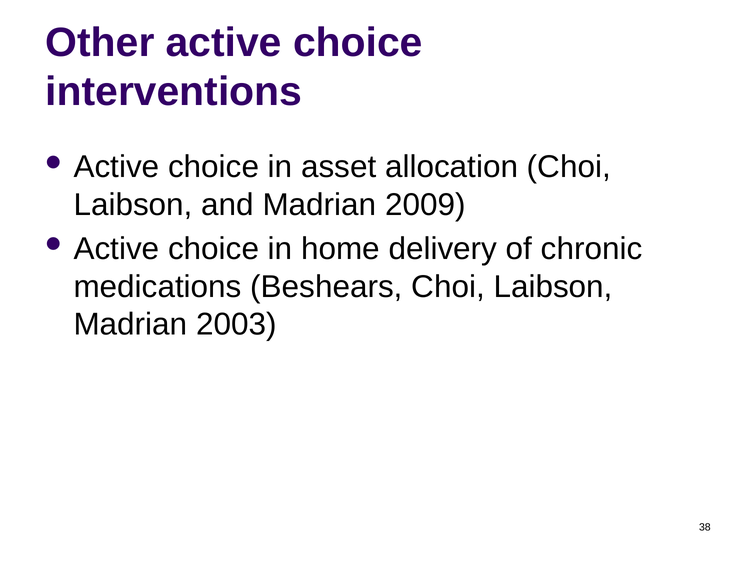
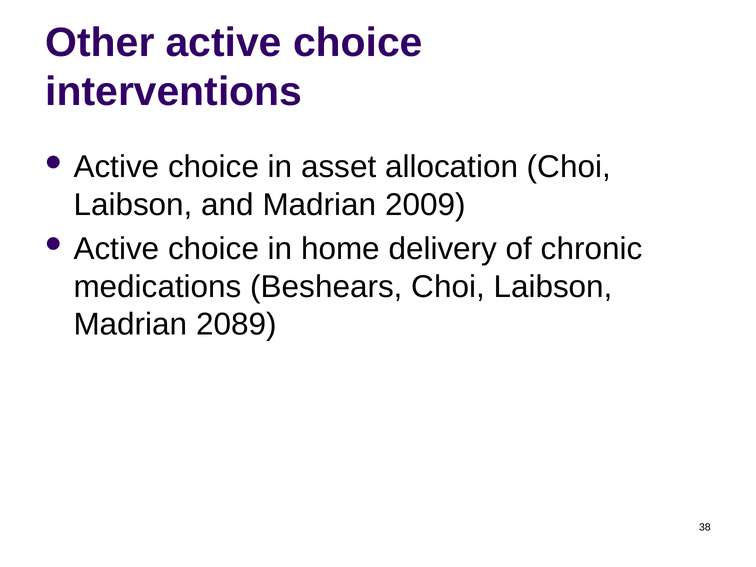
2003: 2003 -> 2089 (236, 325)
